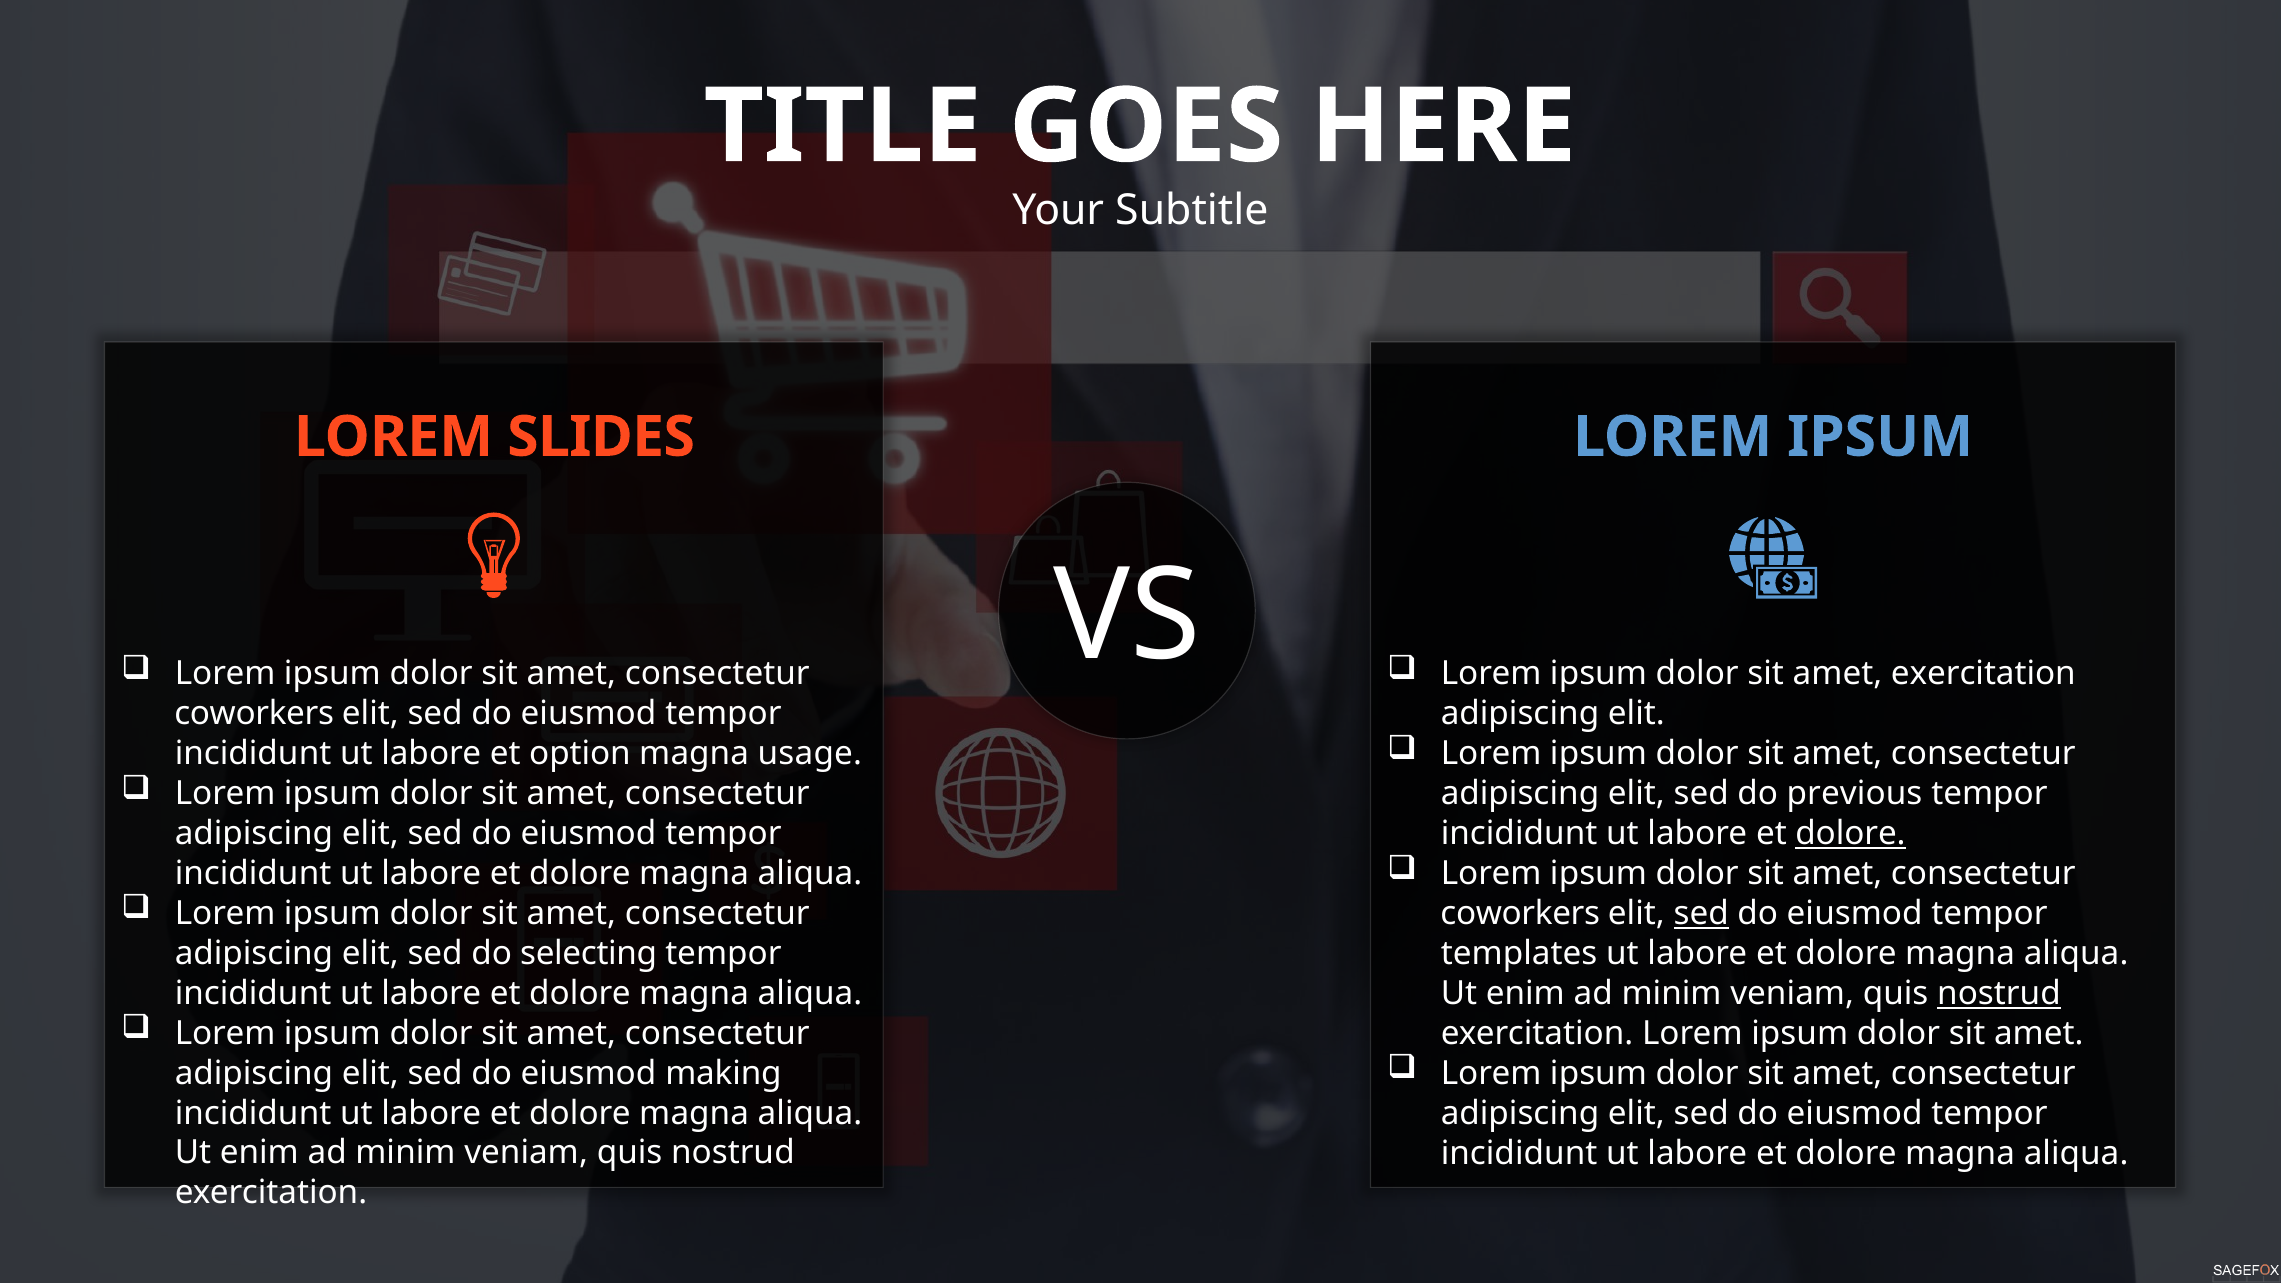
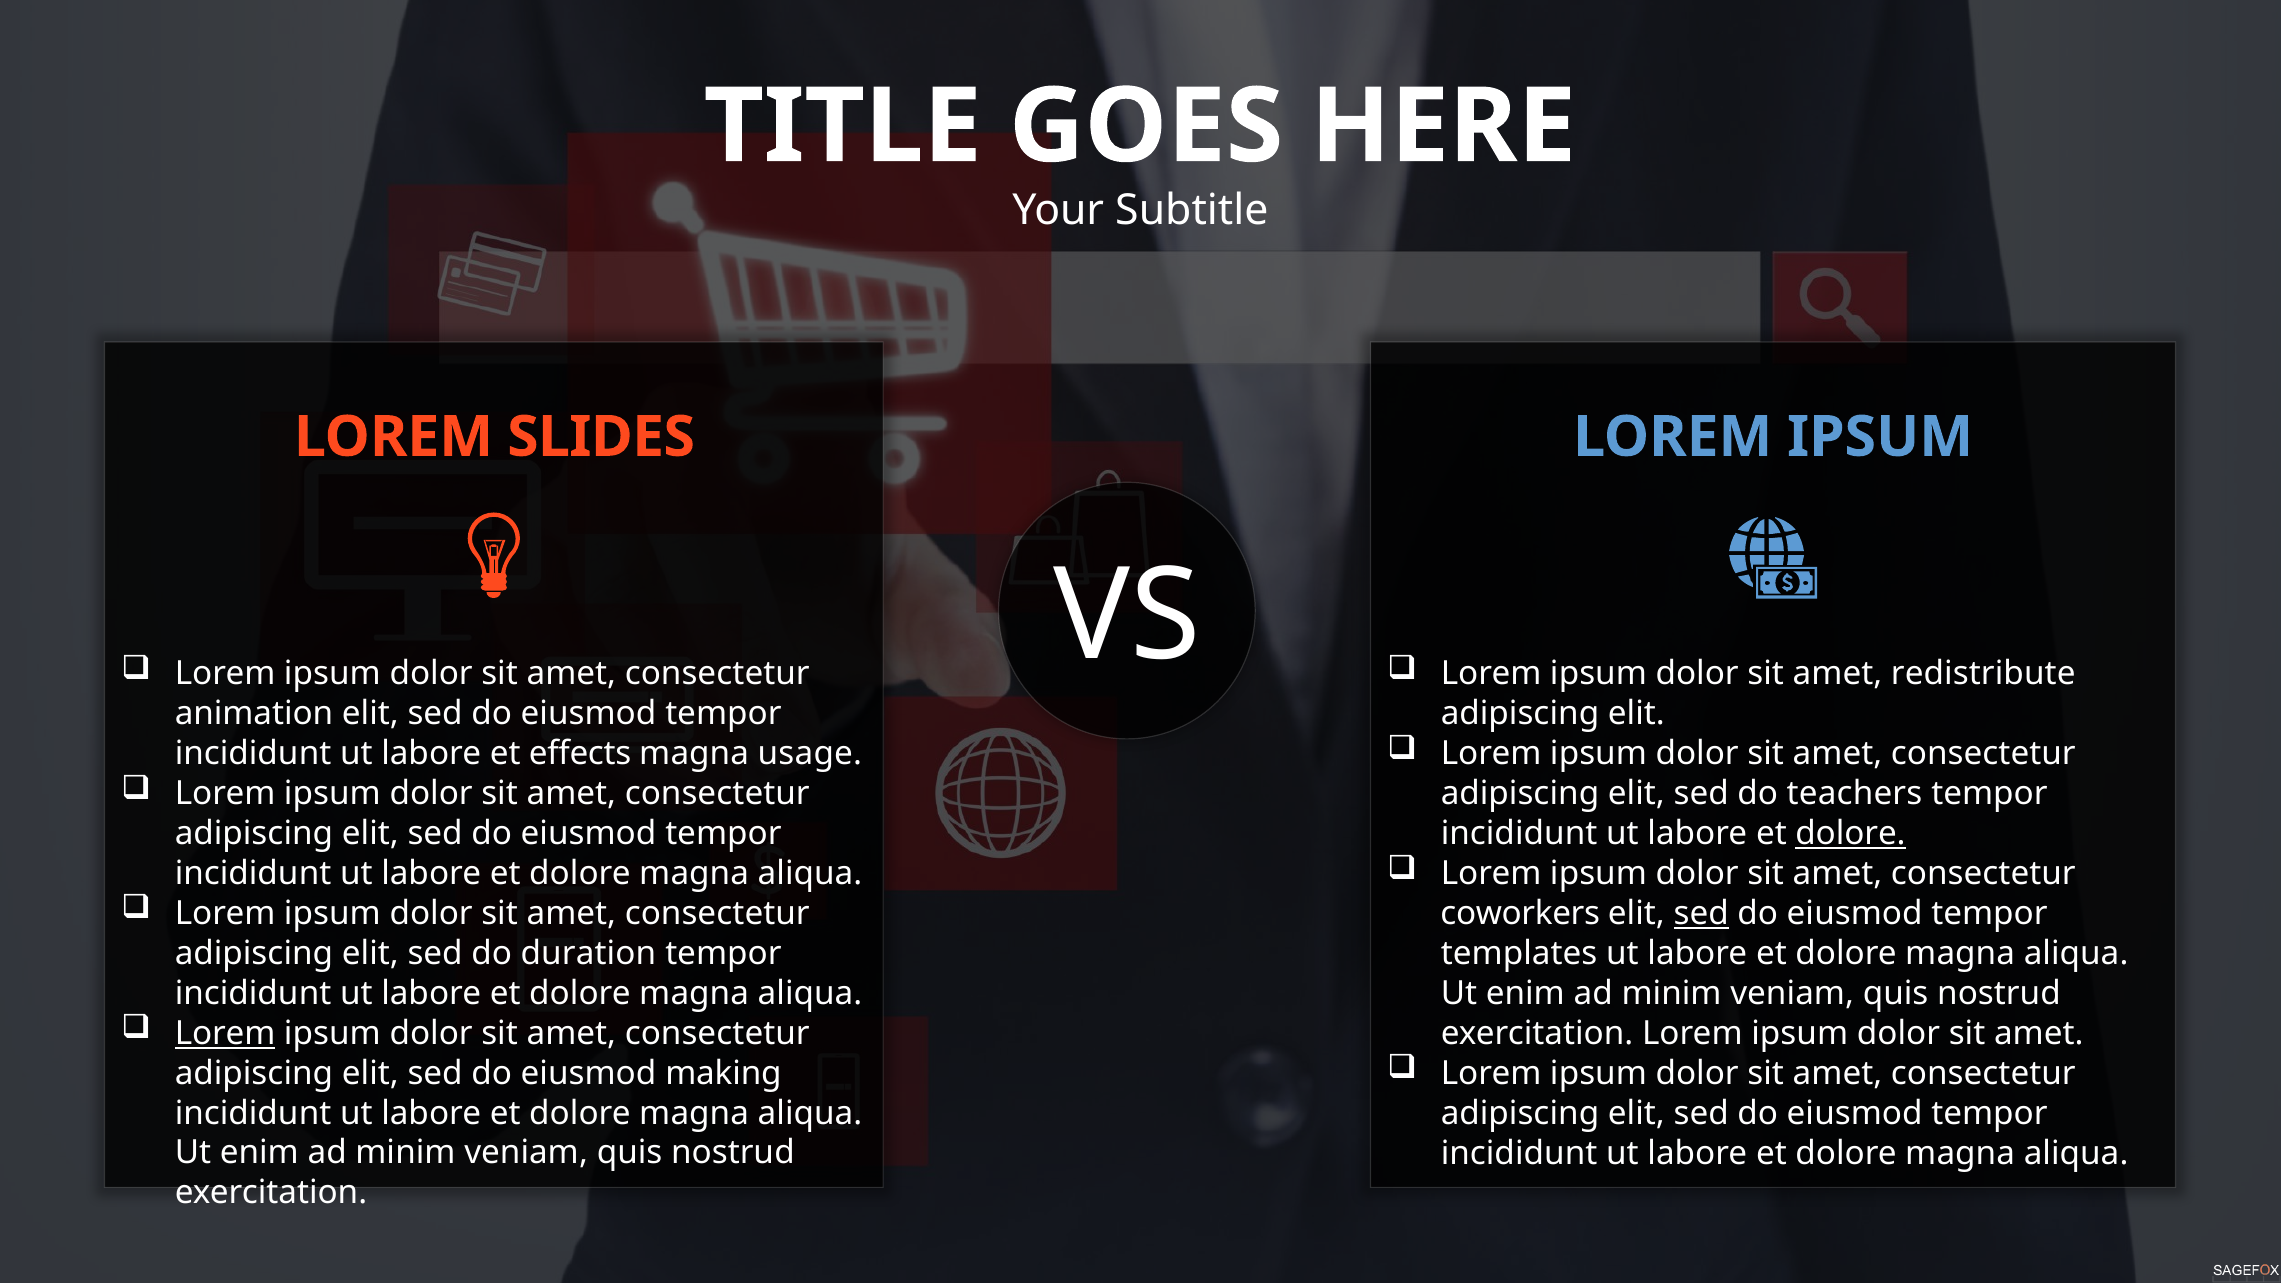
amet exercitation: exercitation -> redistribute (1983, 674)
coworkers: coworkers -> animation (254, 714)
option: option -> effects (580, 754)
previous: previous -> teachers (1854, 794)
selecting: selecting -> duration (588, 953)
nostrud underline: present -> none (1999, 993)
Lorem underline: none -> present (225, 1033)
